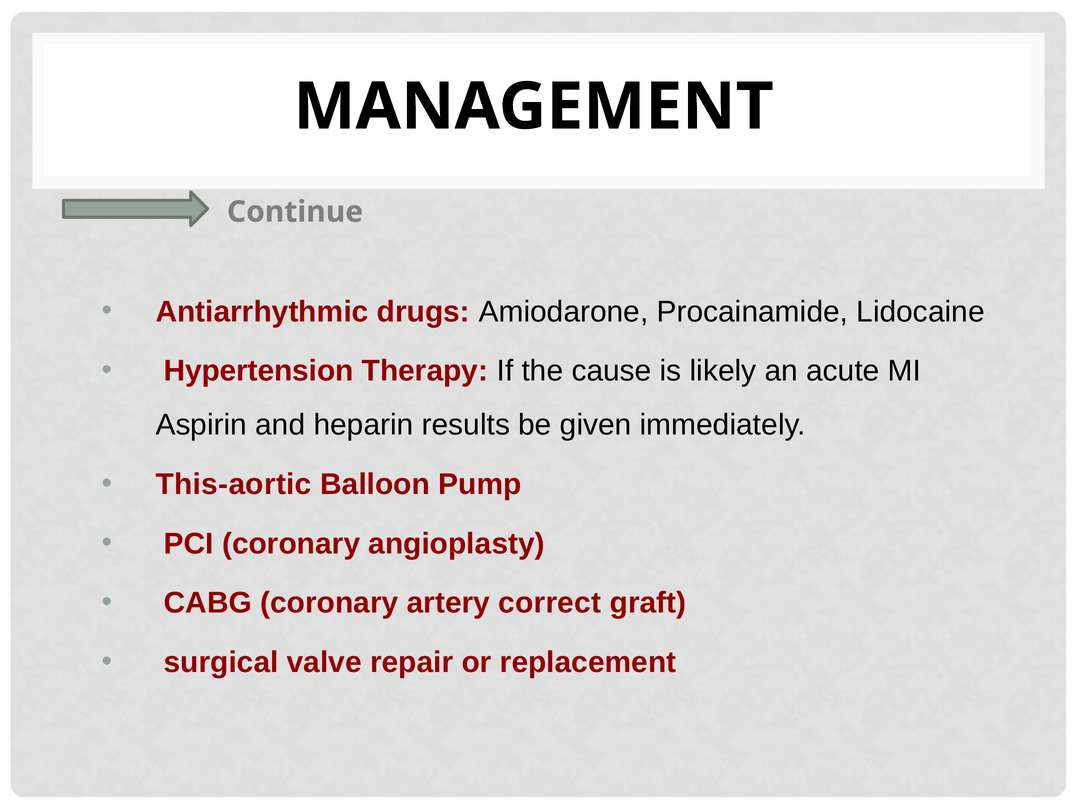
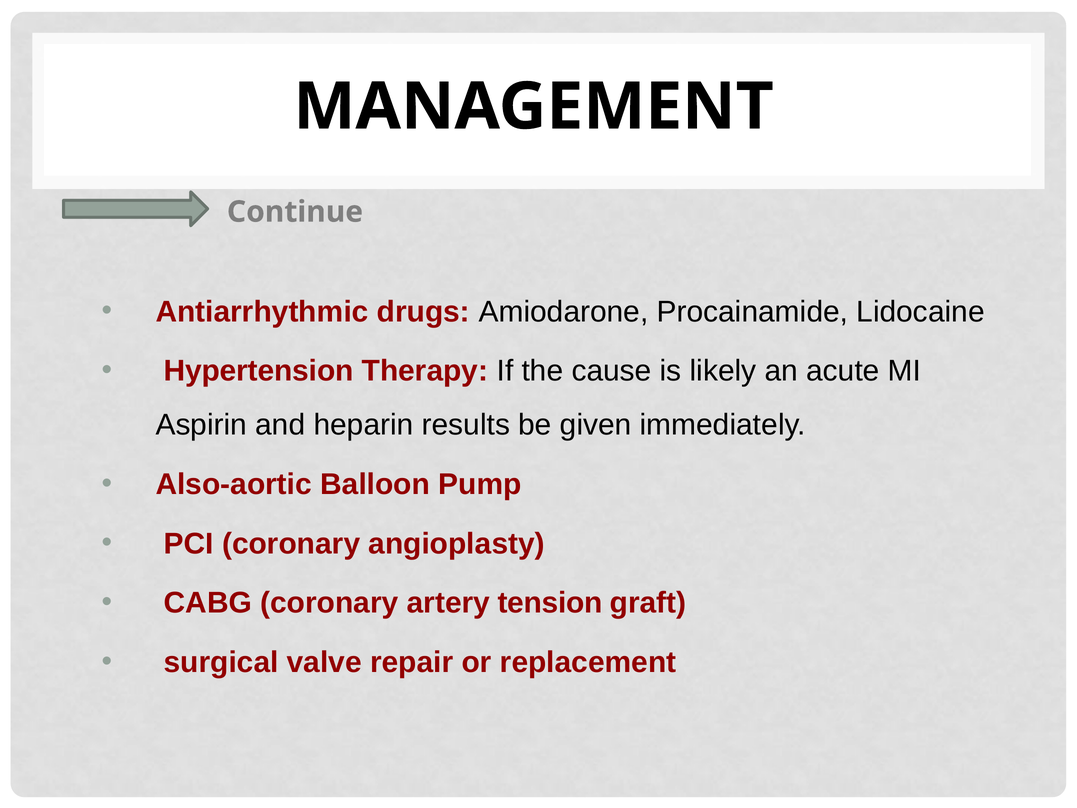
This-aortic: This-aortic -> Also-aortic (234, 484)
correct: correct -> tension (550, 603)
